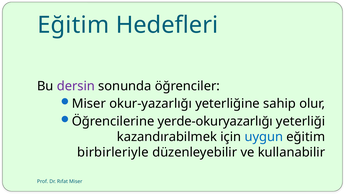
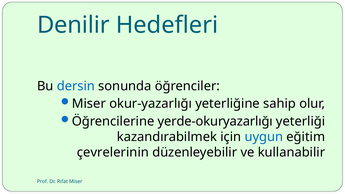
Eğitim: Eğitim -> Denilir (73, 25)
dersin colour: purple -> blue (76, 86)
birbirleriyle: birbirleriyle -> çevrelerinin (113, 152)
